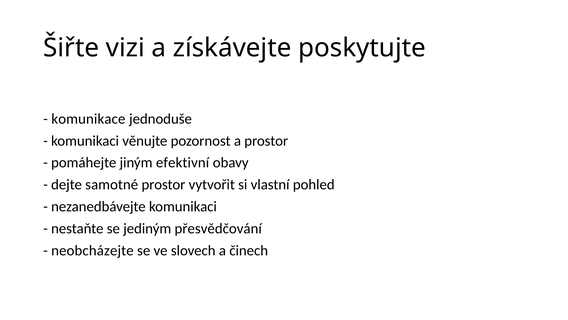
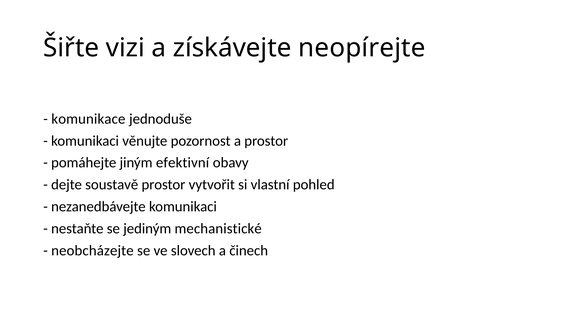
poskytujte: poskytujte -> neopírejte (362, 48)
samotné: samotné -> soustavě (112, 184)
přesvědčování: přesvědčování -> mechanistické (218, 228)
